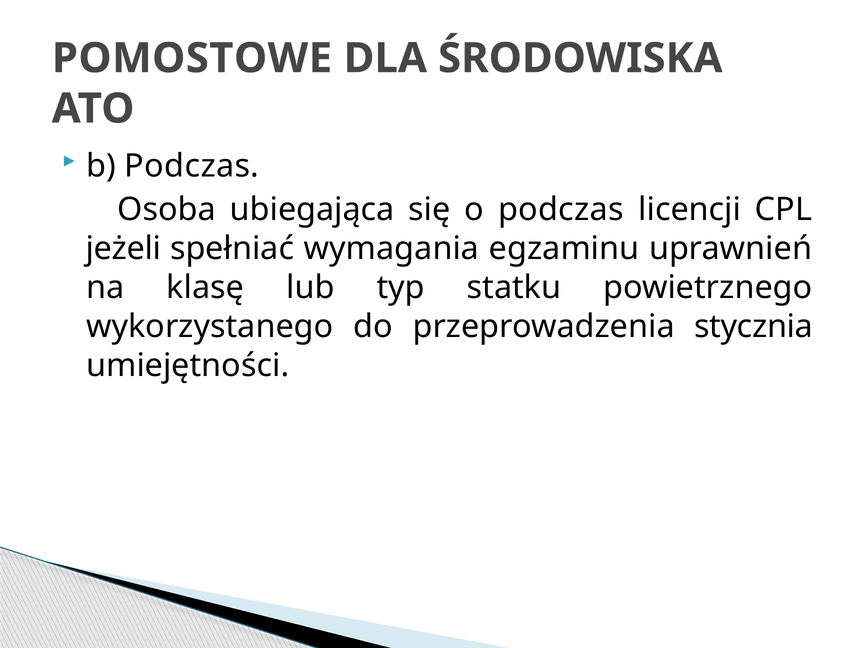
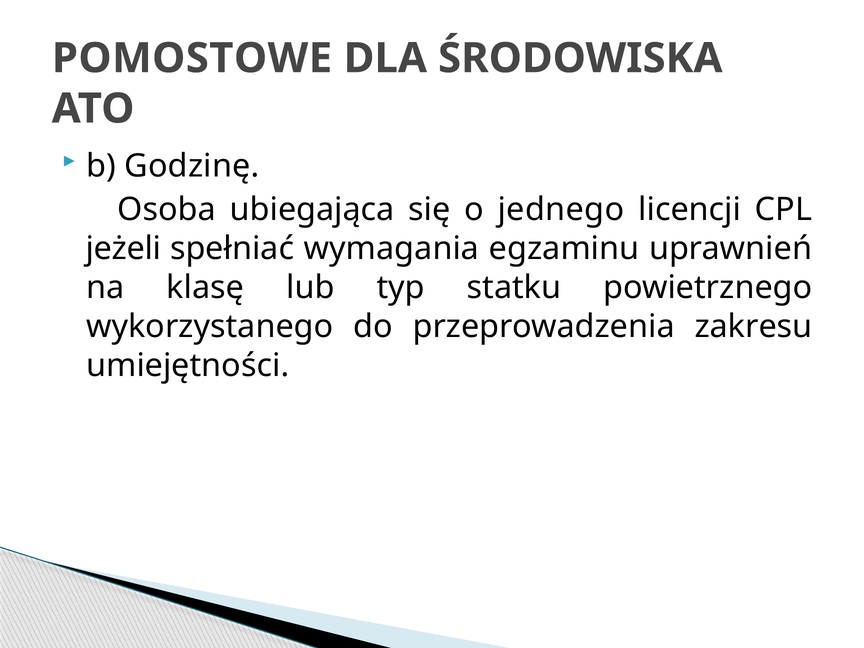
b Podczas: Podczas -> Godzinę (192, 166)
o podczas: podczas -> jednego (561, 210)
stycznia: stycznia -> zakresu (753, 326)
